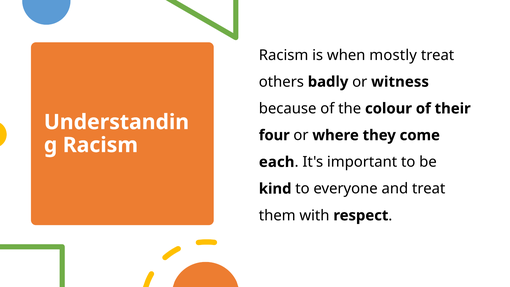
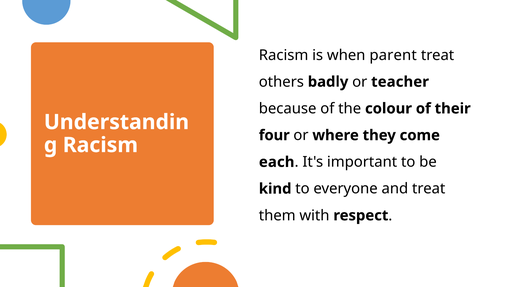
mostly: mostly -> parent (393, 55)
witness: witness -> teacher (400, 82)
